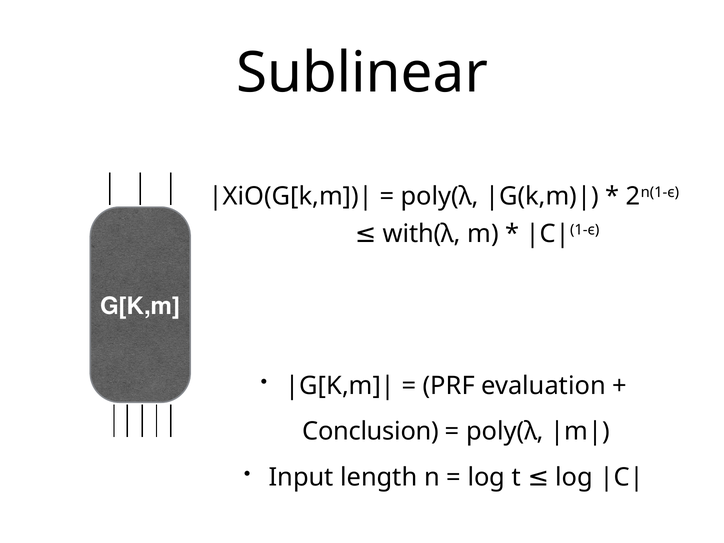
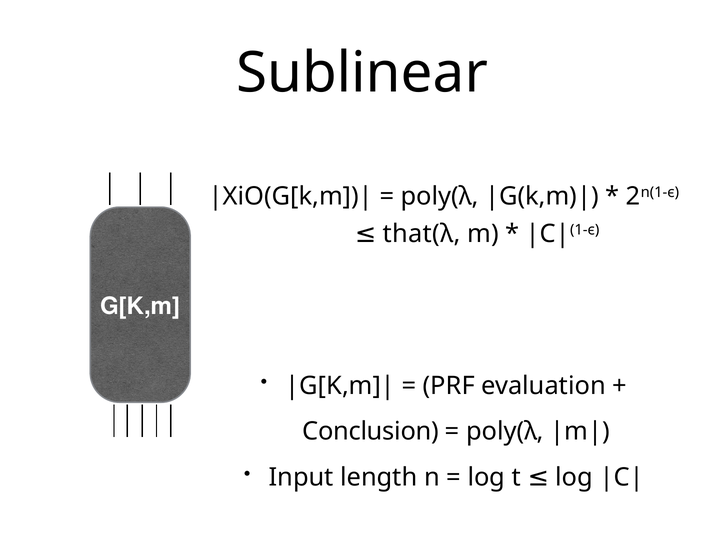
with(λ: with(λ -> that(λ (422, 234)
